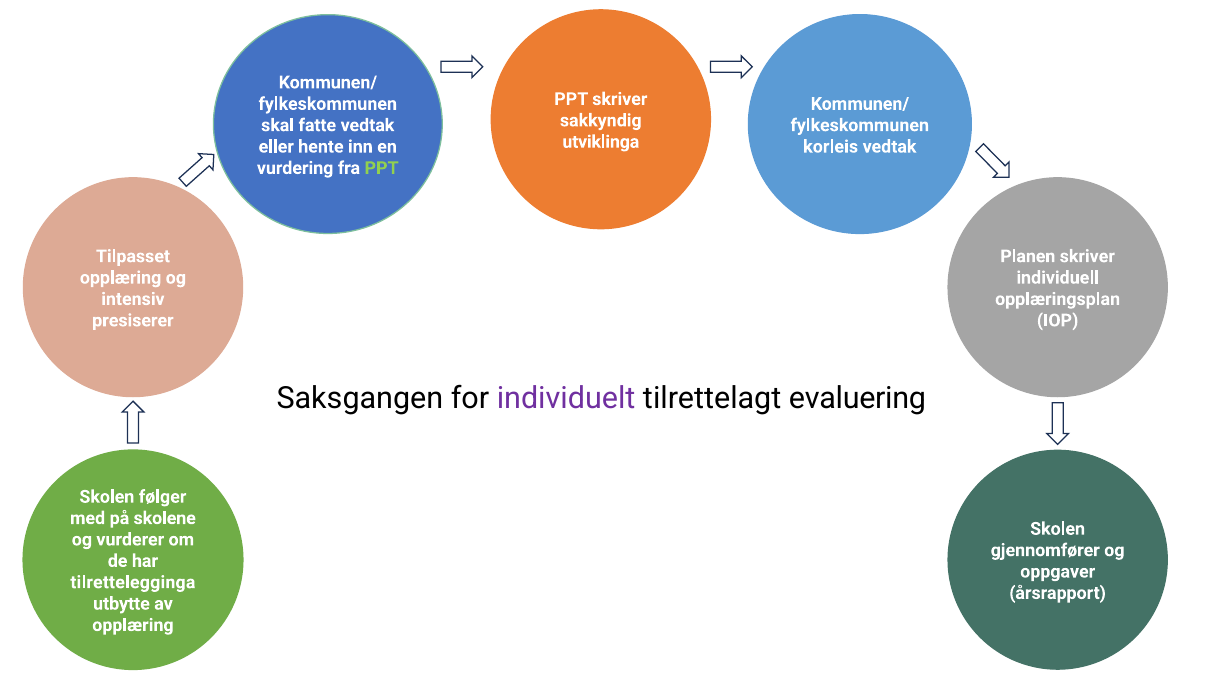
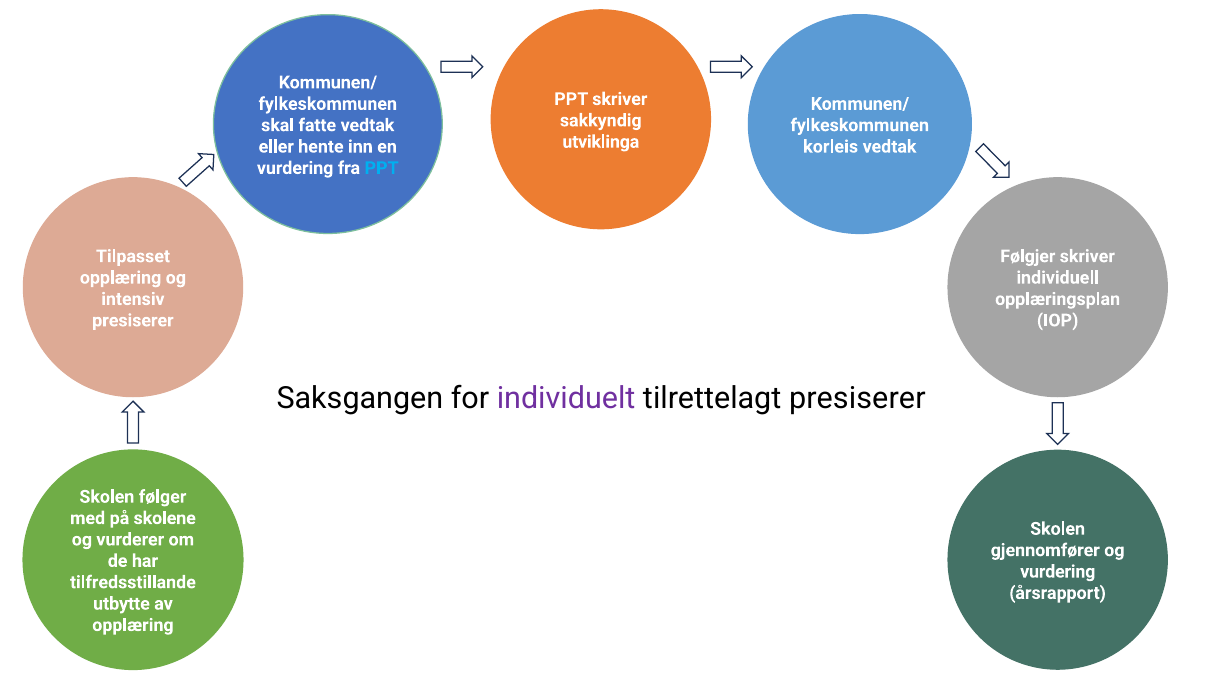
PPT colour: light green -> light blue (382, 168)
Planen: Planen -> Følgjer (1028, 256)
tilrettelagt evaluering: evaluering -> presiserer (857, 399)
oppgaver: oppgaver -> vurdering (1058, 572)
tilrettelegginga: tilrettelegginga -> tilfredsstillande (133, 583)
